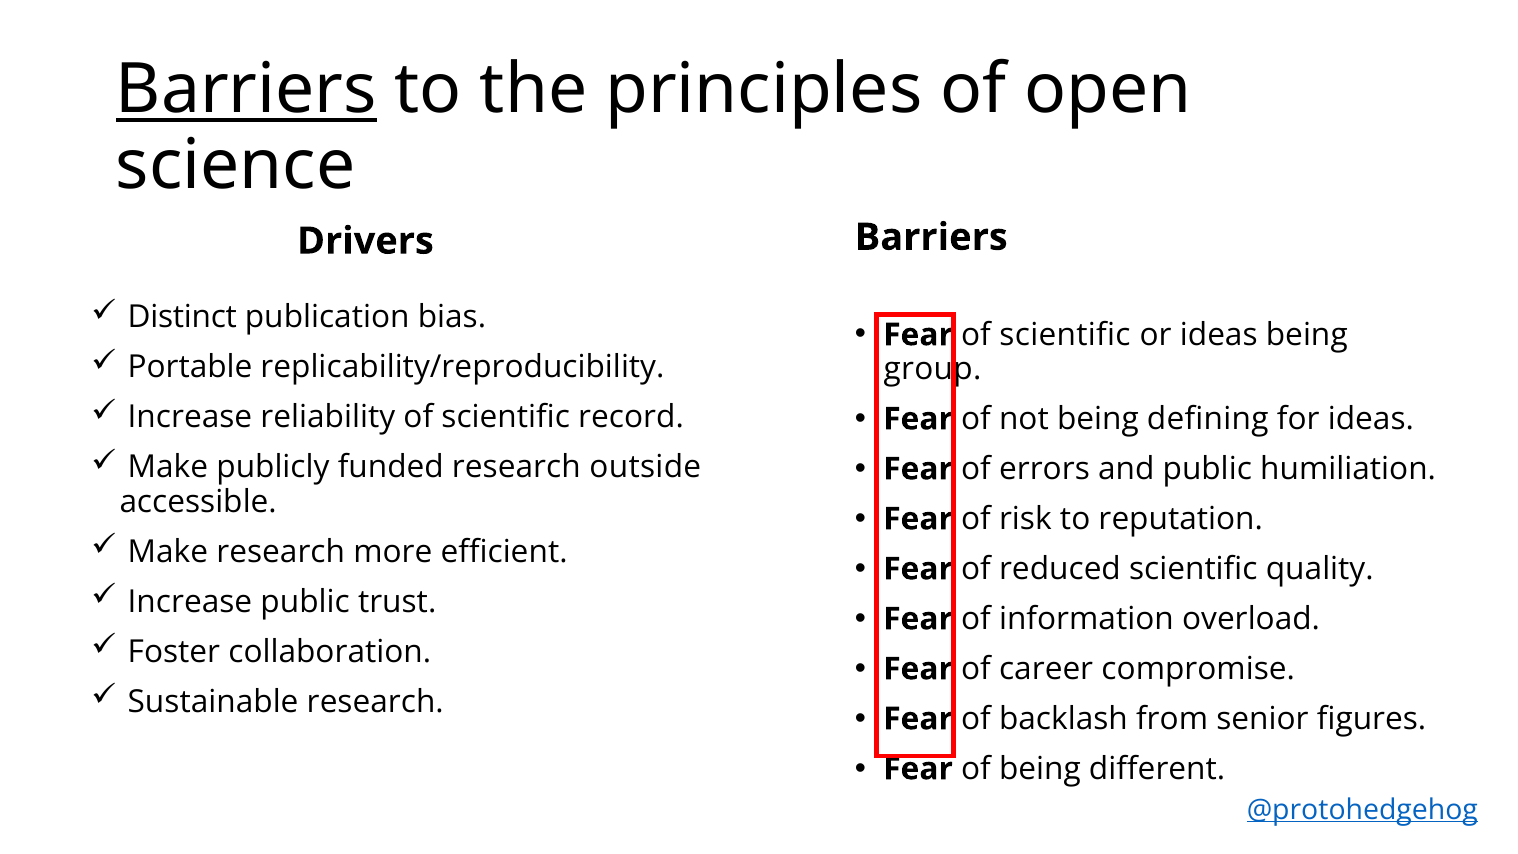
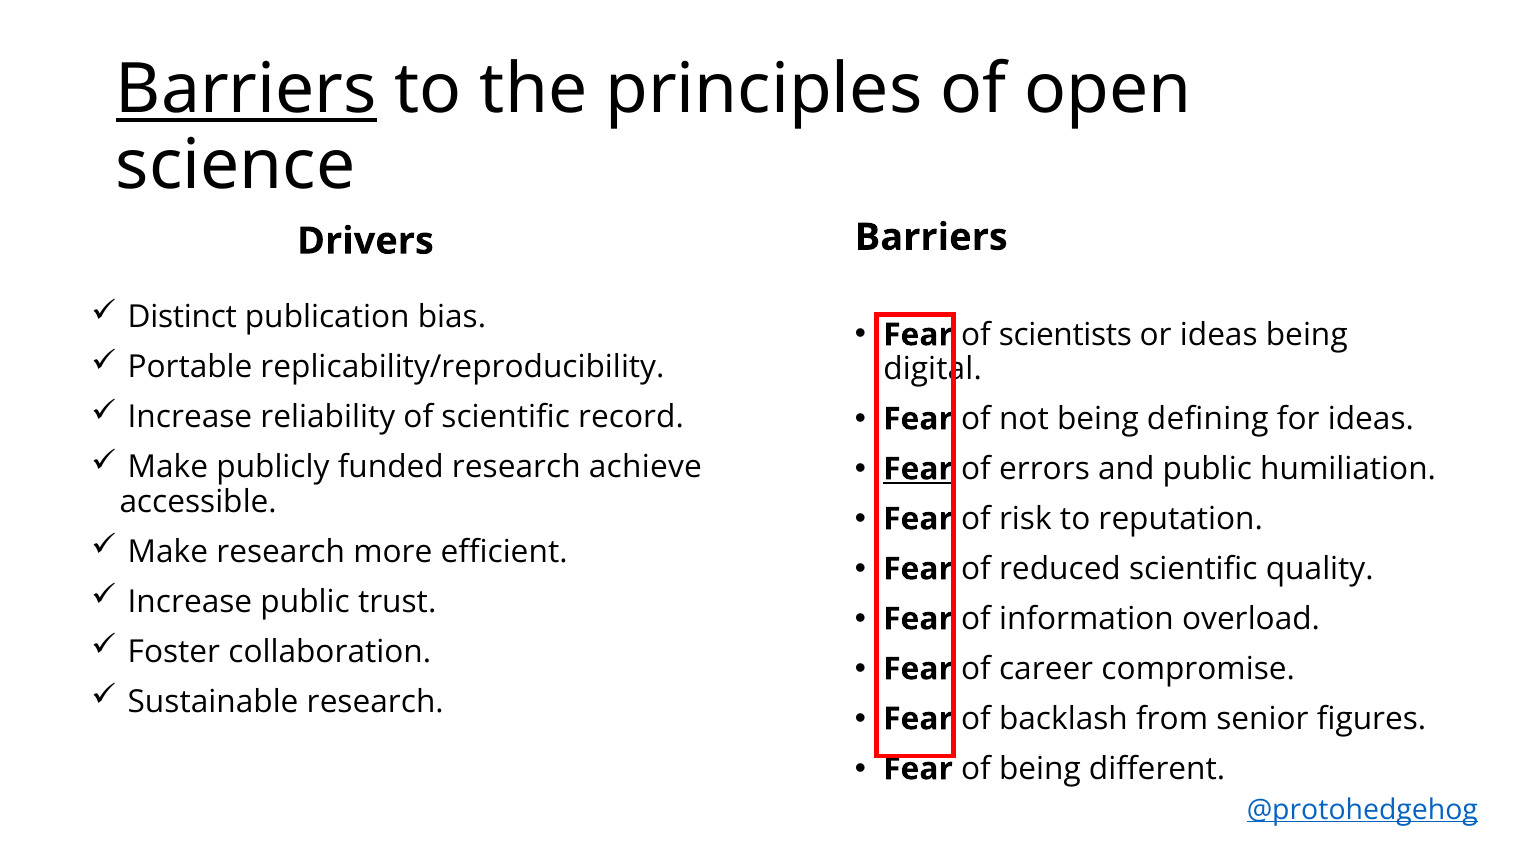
Fear of scientific: scientific -> scientists (1065, 335)
group: group -> digital (933, 369)
outside: outside -> achieve (645, 467)
Fear underline: none -> present (918, 469)
